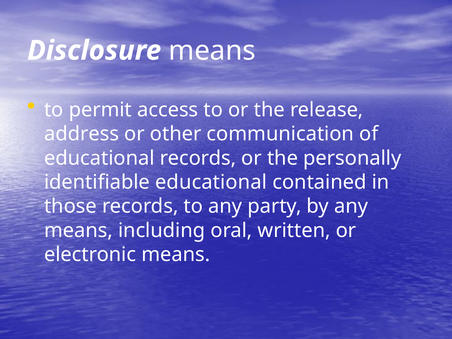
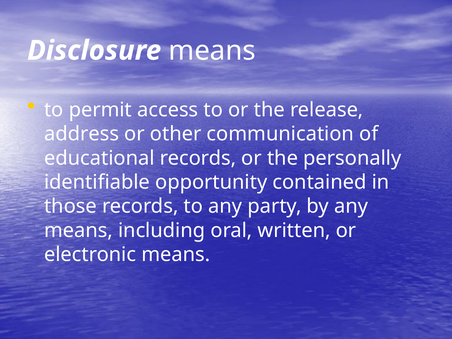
identifiable educational: educational -> opportunity (211, 182)
